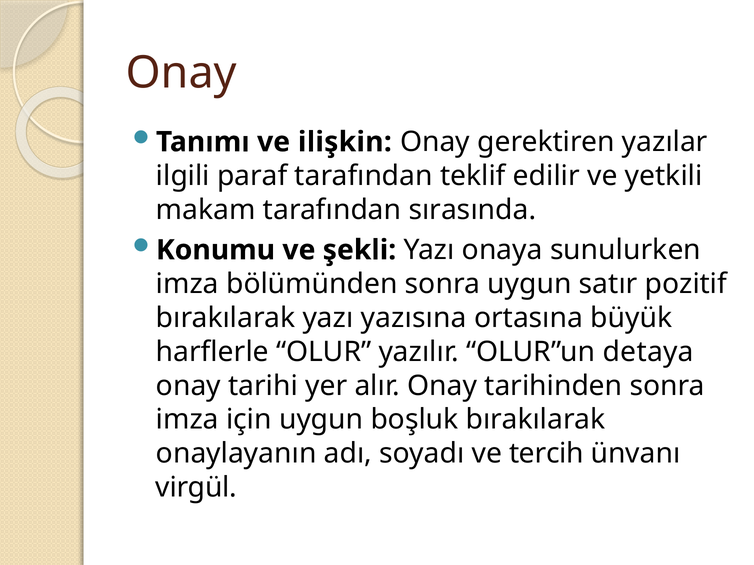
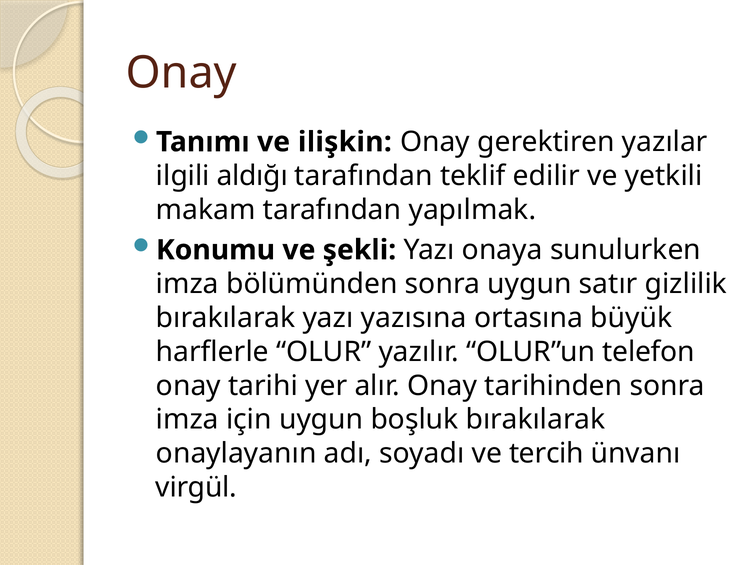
paraf: paraf -> aldığı (252, 176)
sırasında: sırasında -> yapılmak (472, 210)
pozitif: pozitif -> gizlilik (686, 284)
detaya: detaya -> telefon (649, 352)
